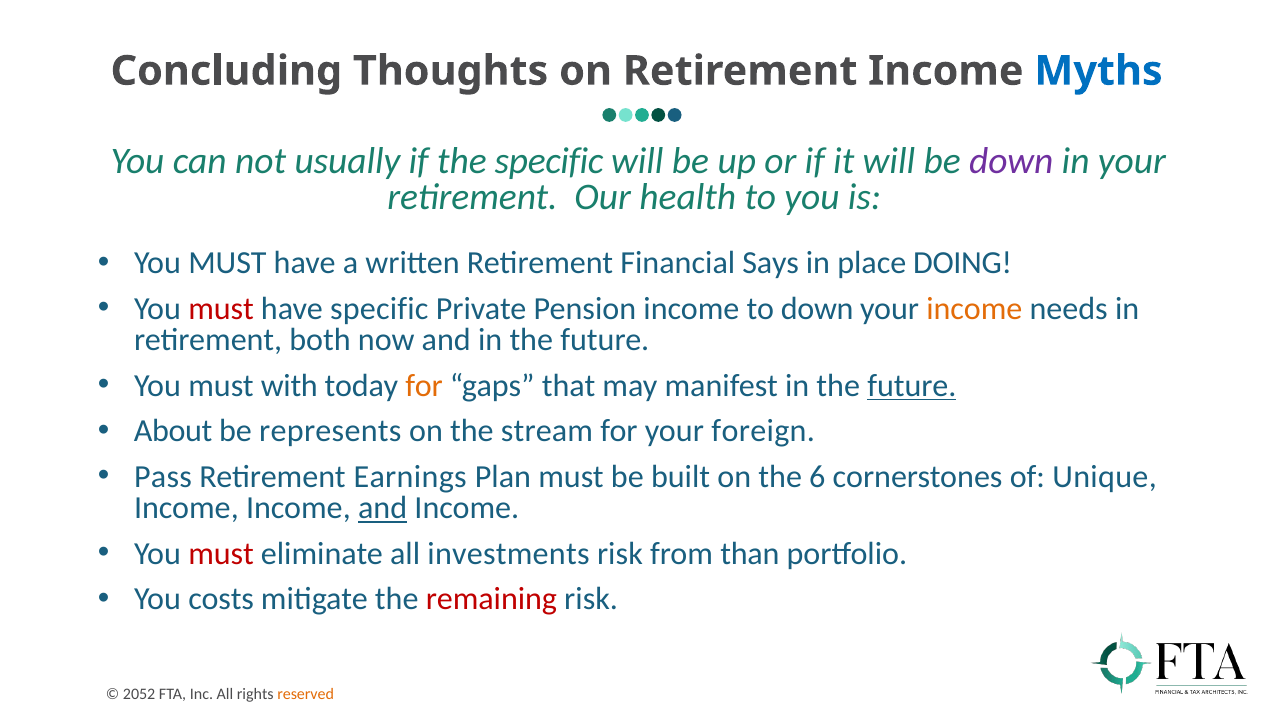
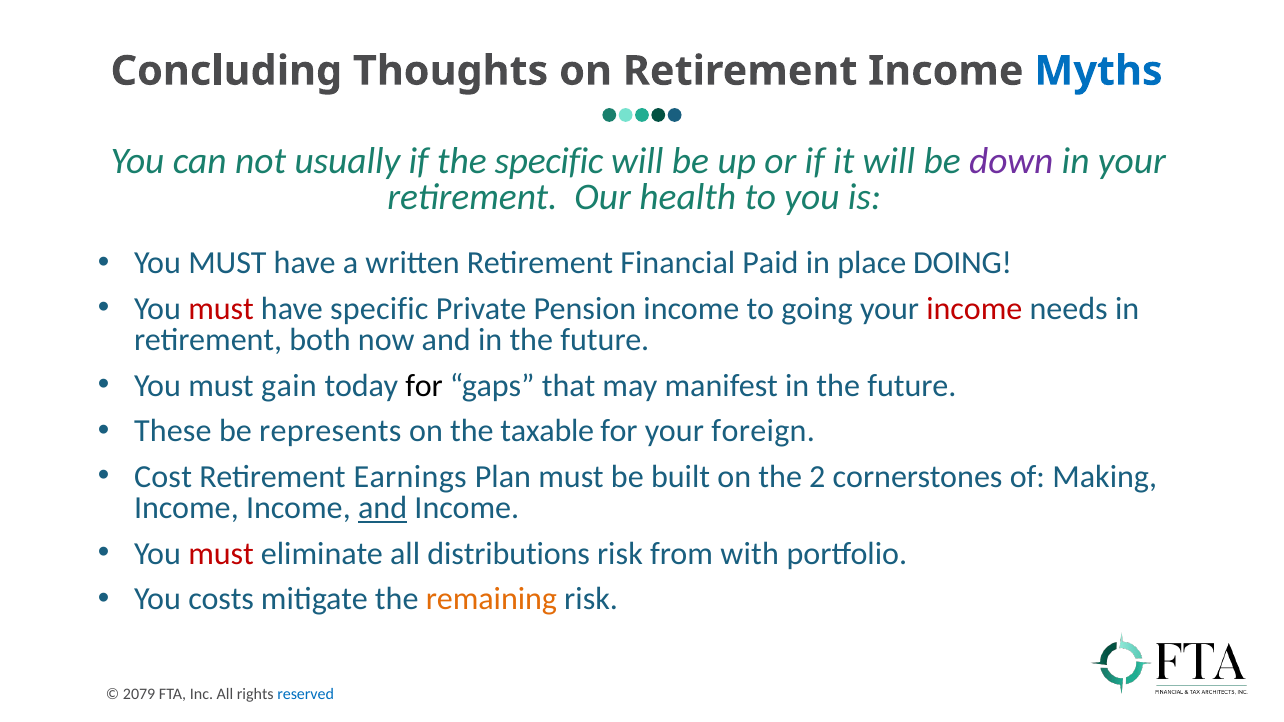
Says: Says -> Paid (770, 263)
to down: down -> going (817, 309)
income colour: orange -> red (974, 309)
with: with -> gain (289, 386)
for colour: orange -> black (424, 386)
future underline: present -> none (912, 386)
About: About -> These (173, 431)
stream: stream -> taxable (547, 431)
Pass: Pass -> Cost (163, 477)
6: 6 -> 2 (817, 477)
Unique: Unique -> Making (1105, 477)
investments: investments -> distributions (509, 554)
than: than -> with (750, 554)
remaining colour: red -> orange (491, 599)
2052: 2052 -> 2079 (139, 694)
reserved colour: orange -> blue (306, 694)
